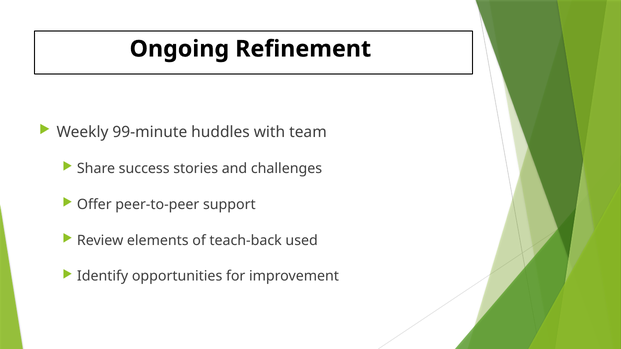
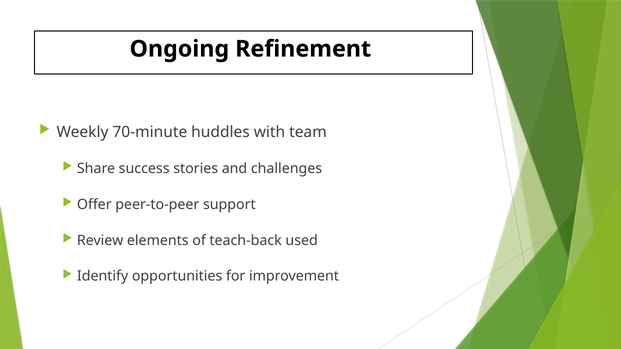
99-minute: 99-minute -> 70-minute (150, 132)
